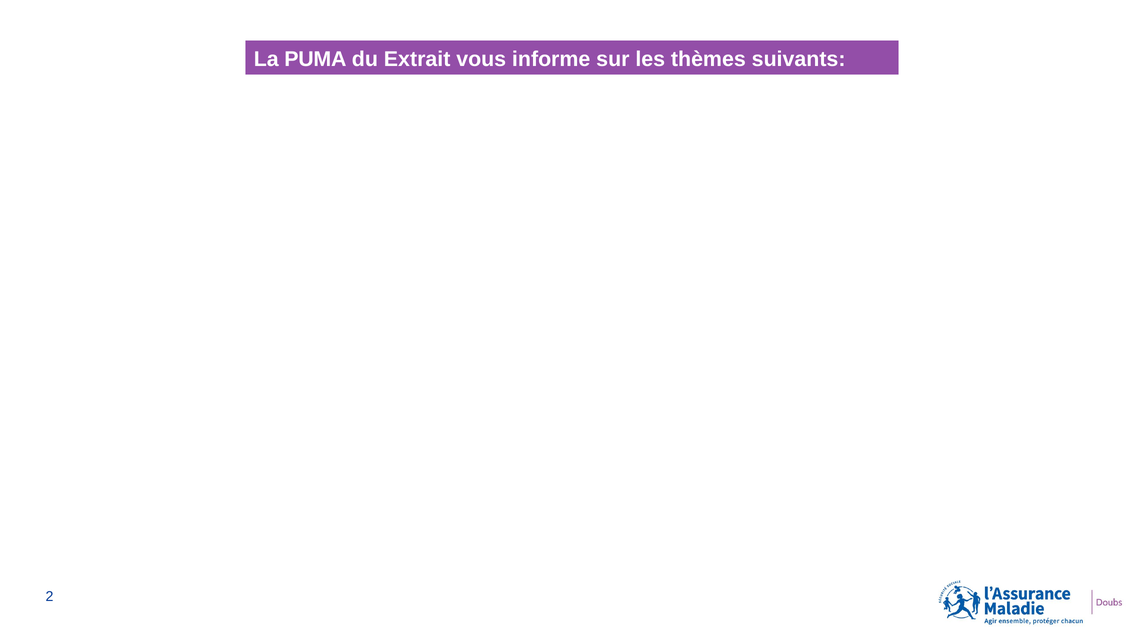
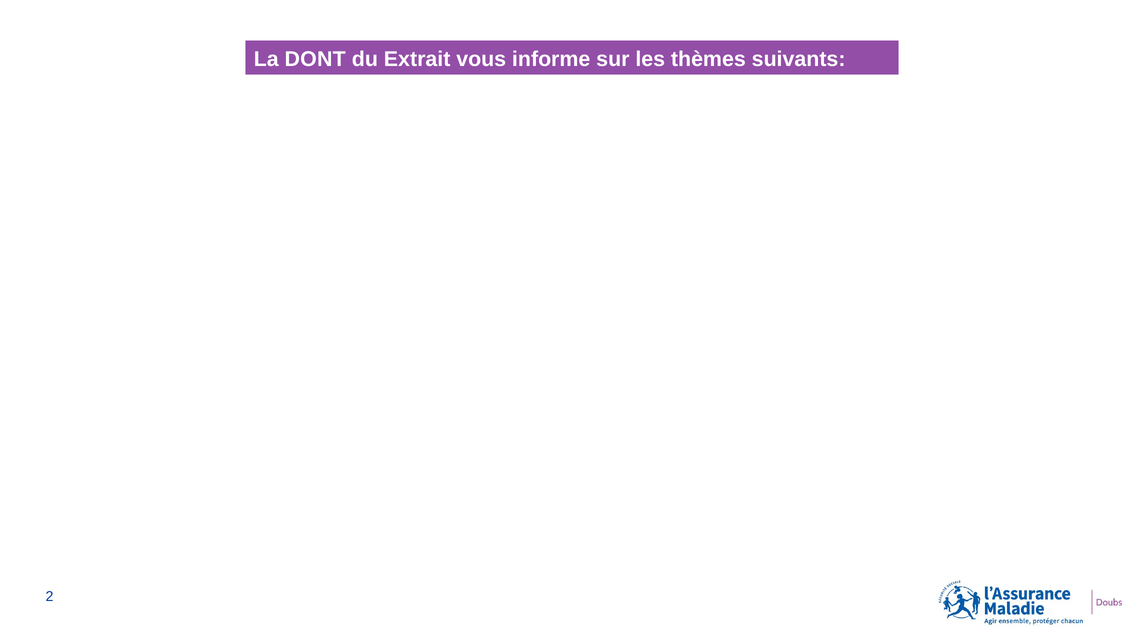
La PUMA: PUMA -> DONT (315, 59)
